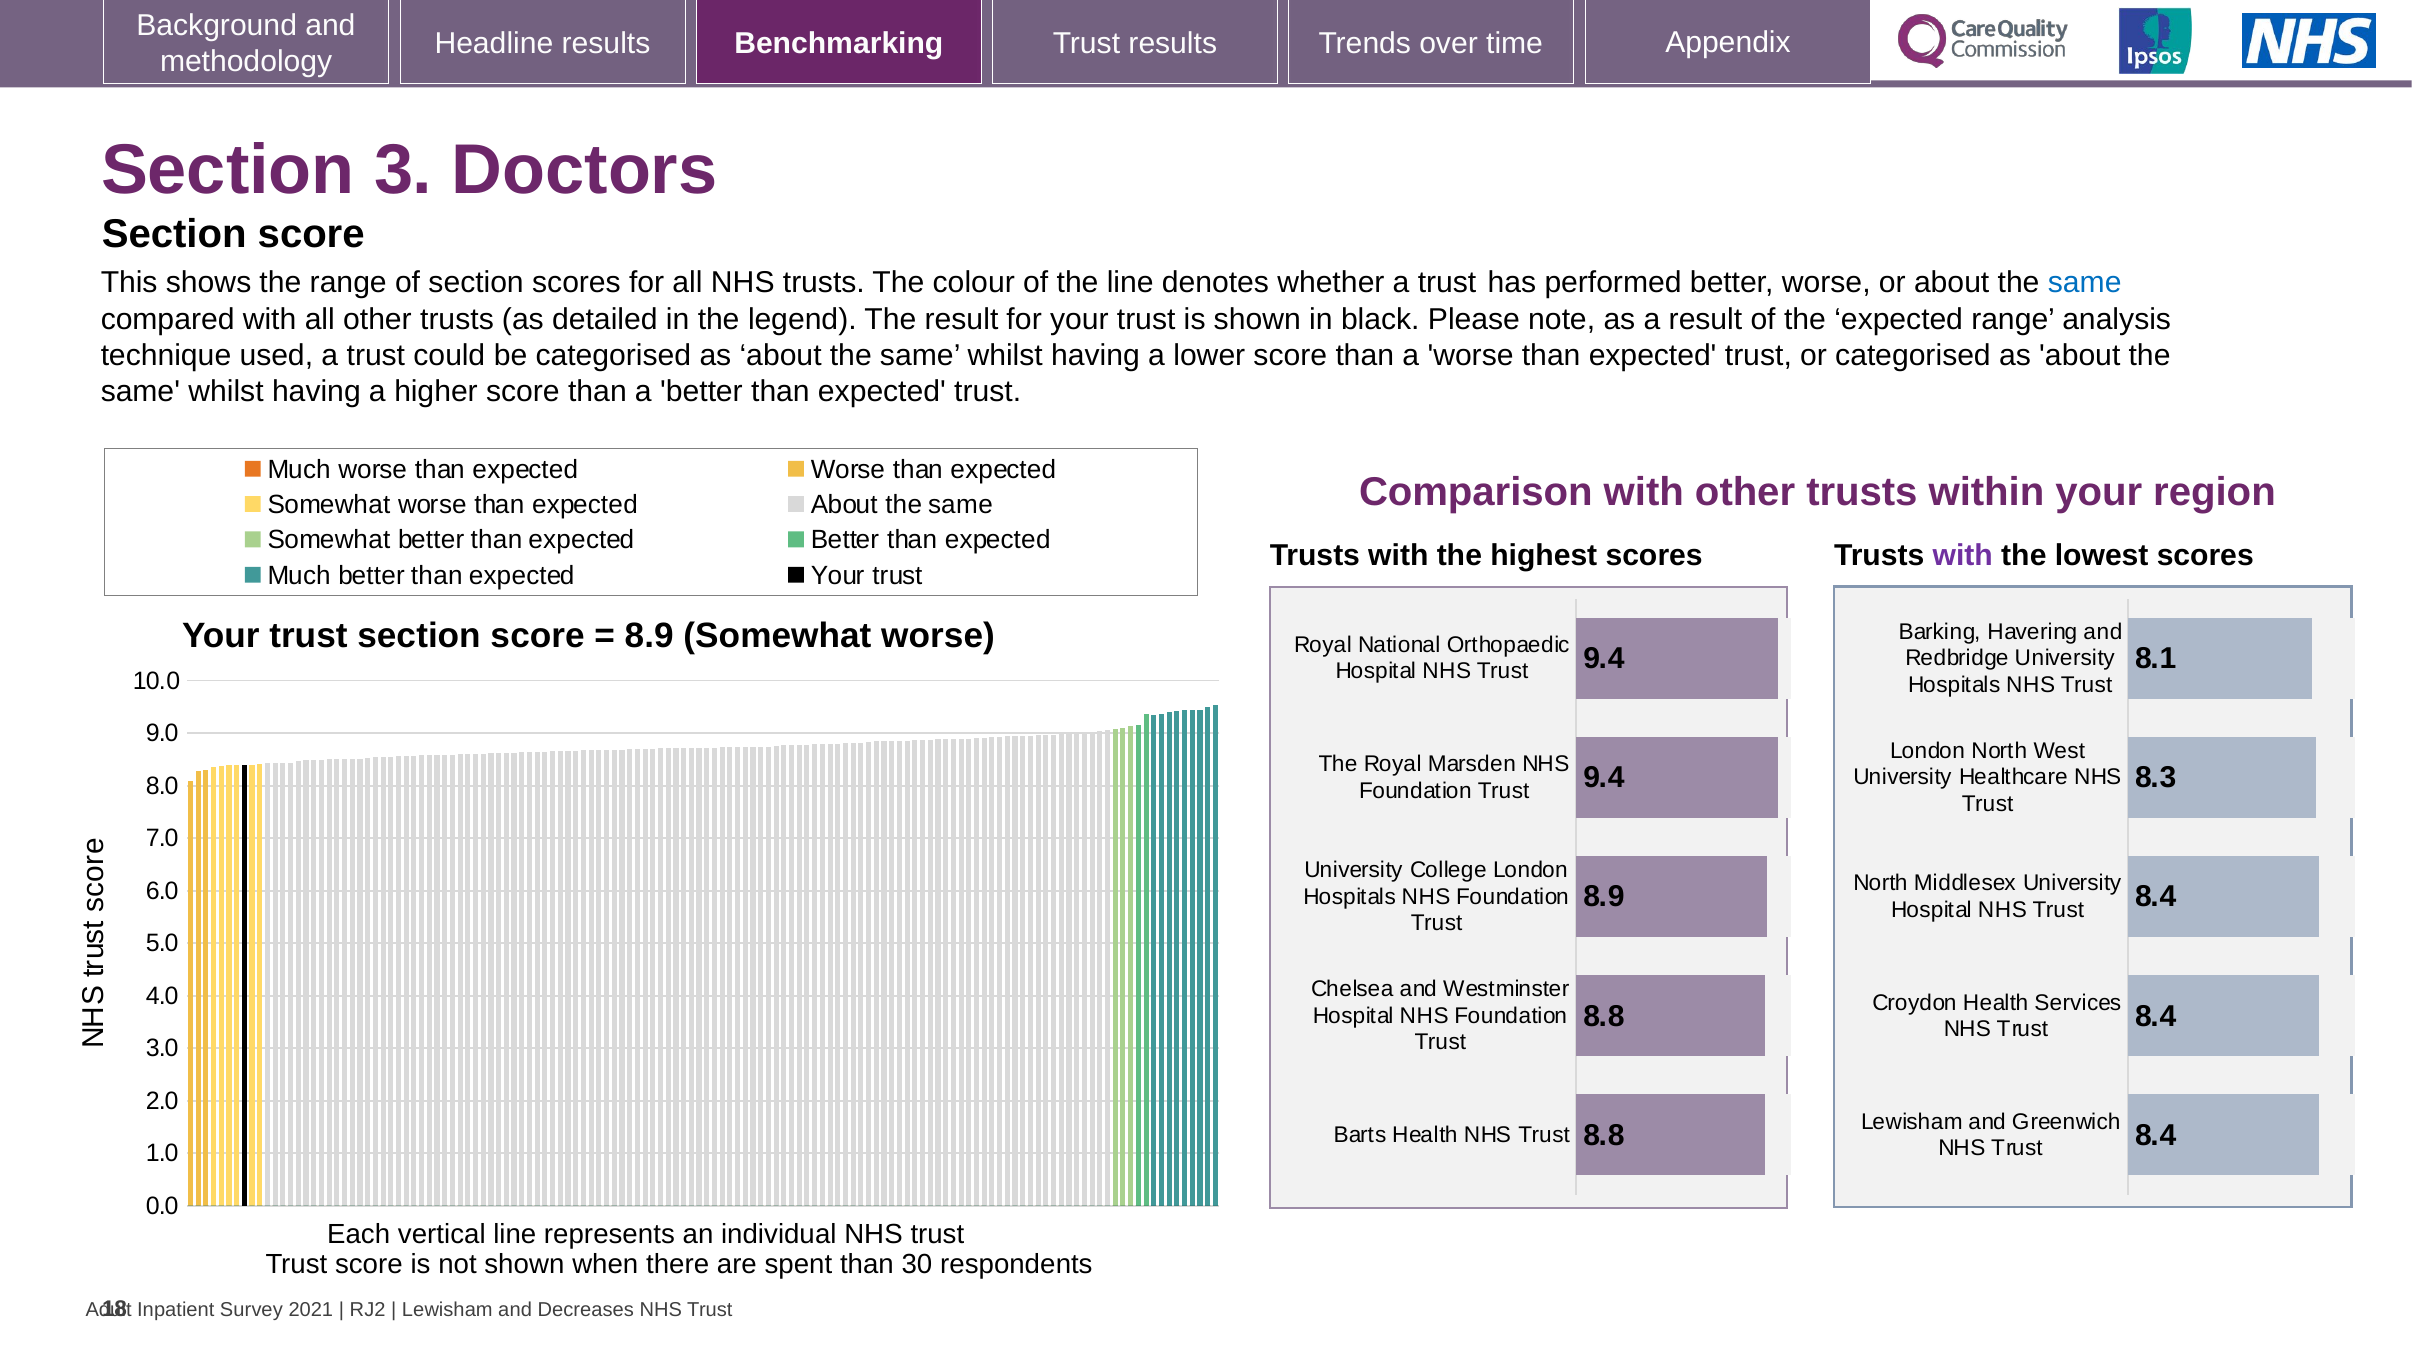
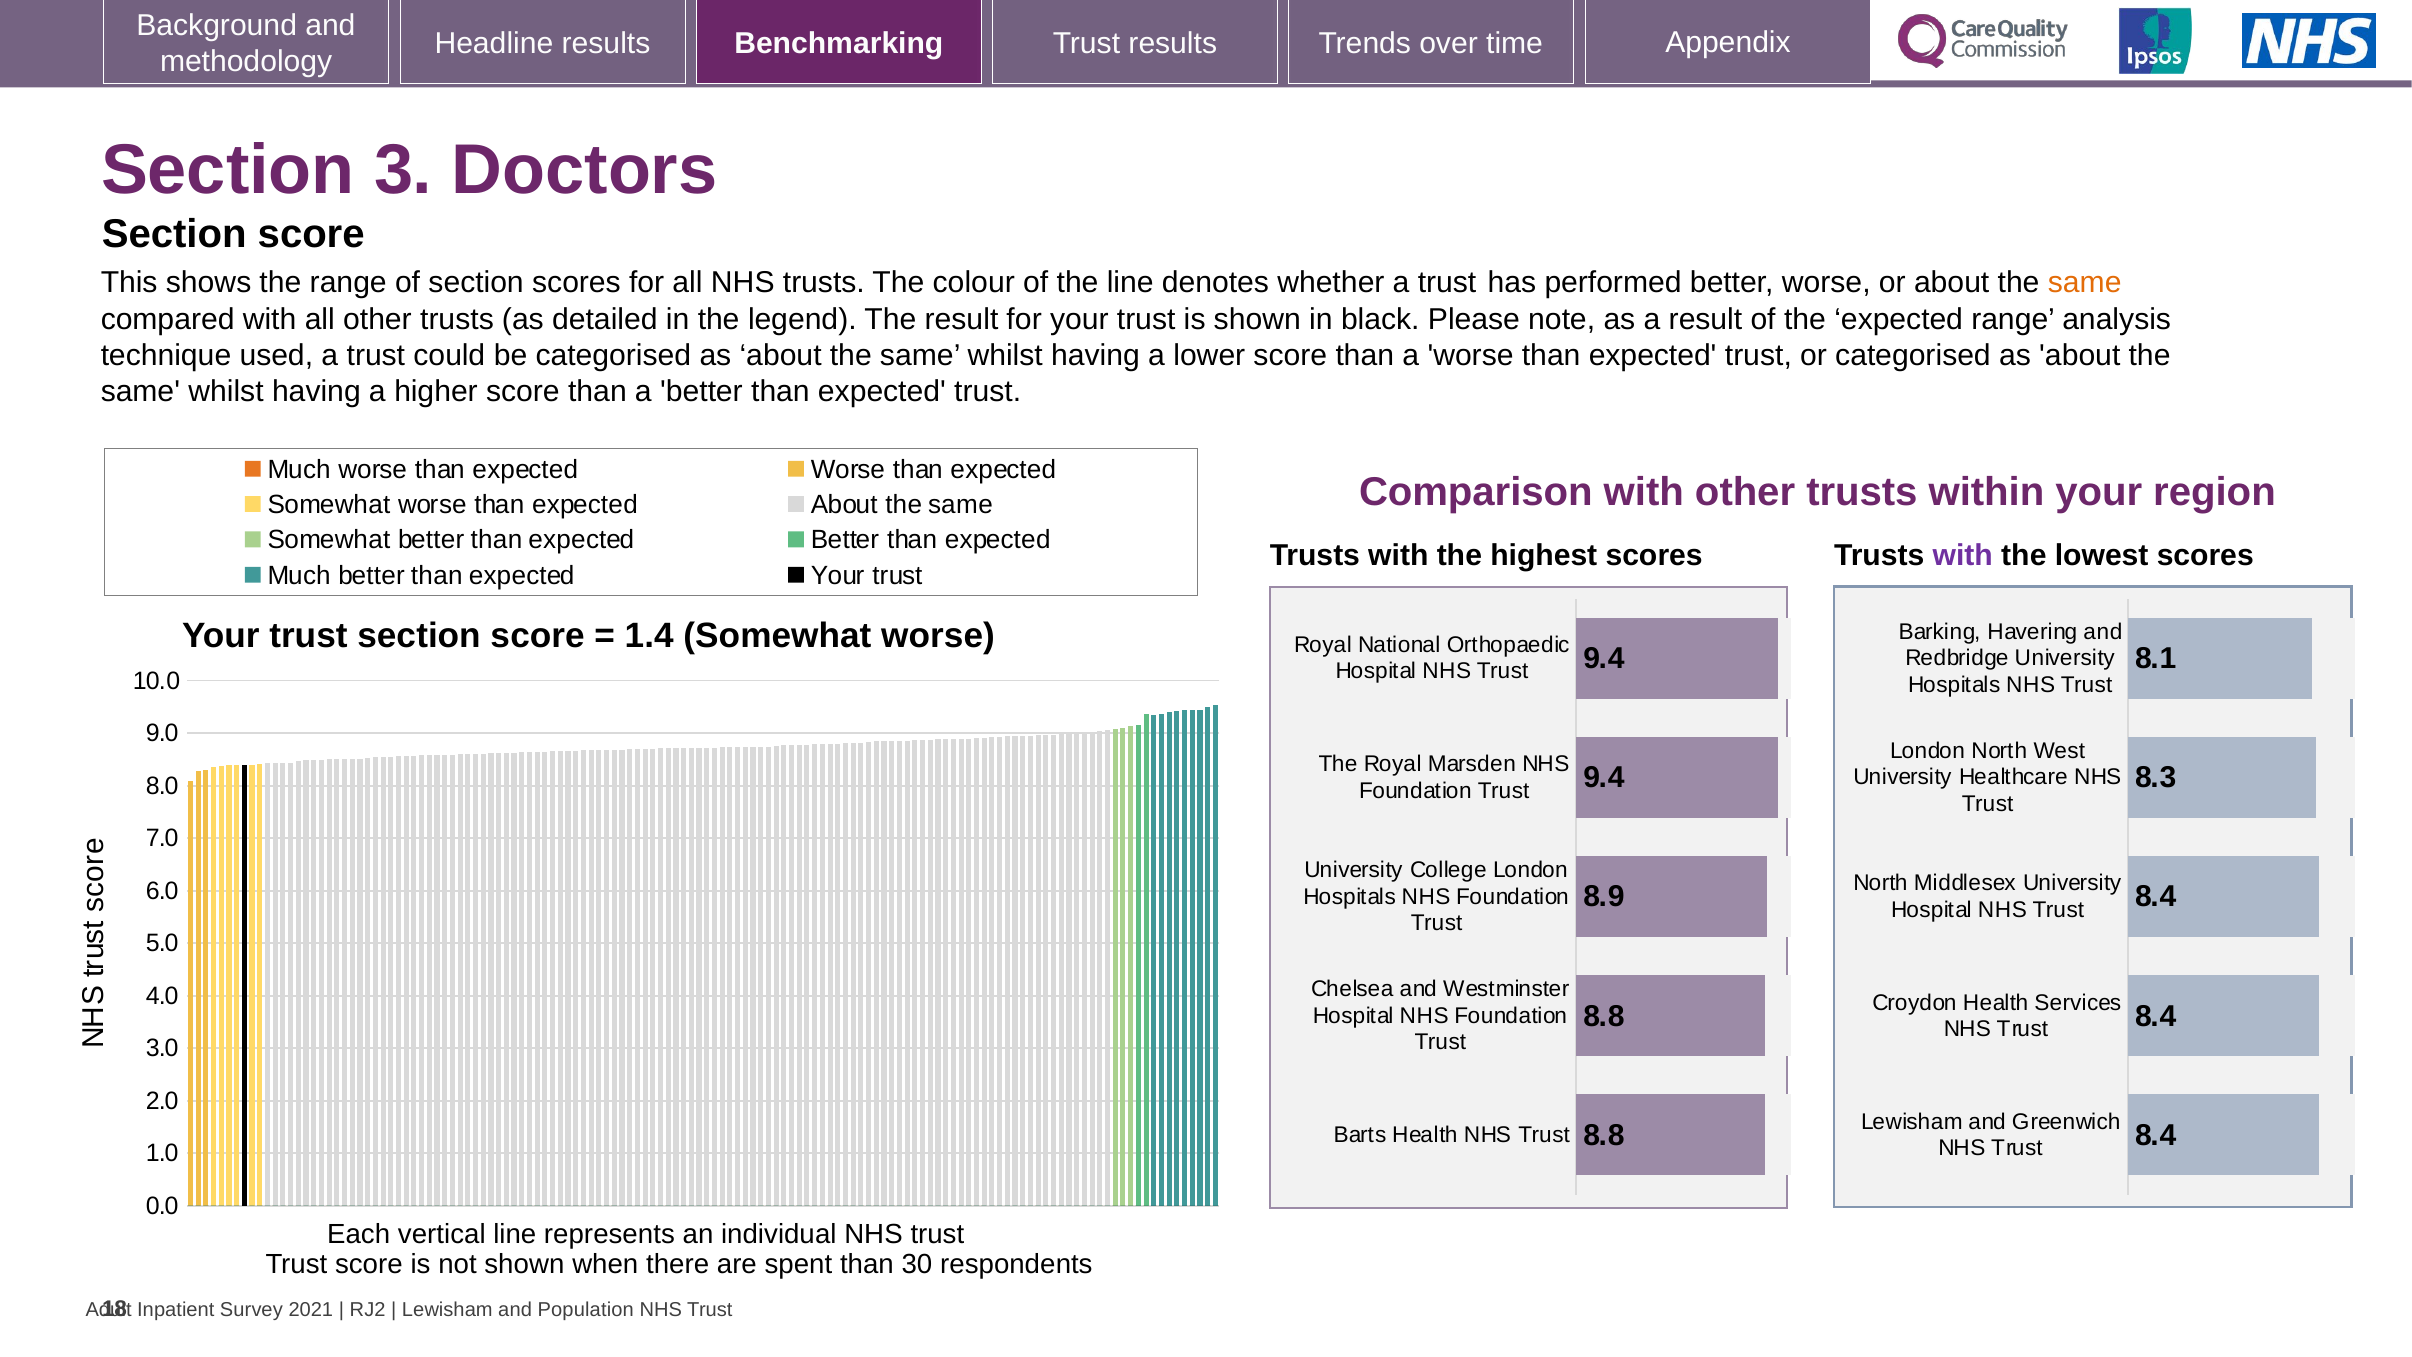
same colour: blue -> orange (2085, 283)
8.9: 8.9 -> 1.4 (649, 636)
Decreases: Decreases -> Population (586, 1310)
